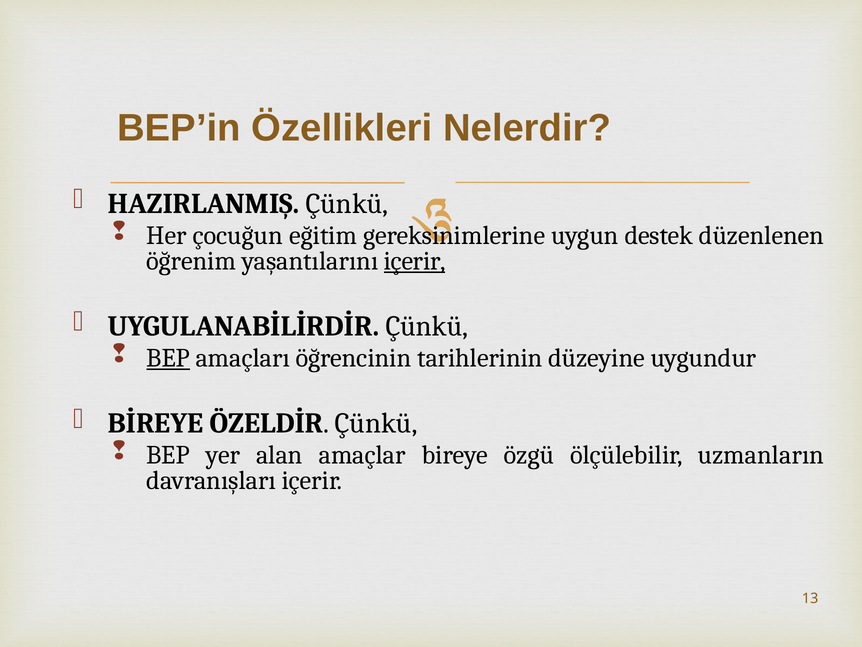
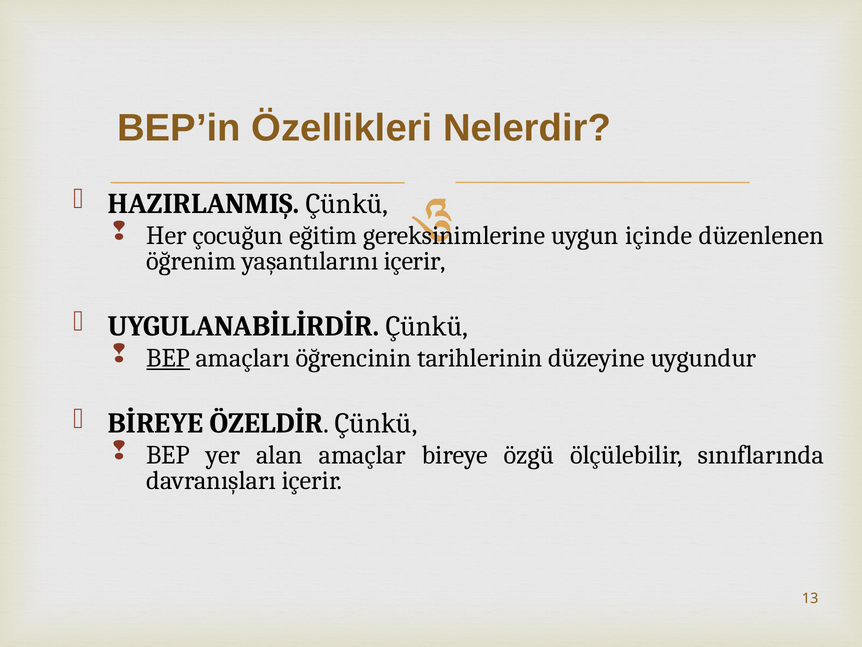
destek: destek -> içinde (659, 235)
içerir underline: present -> none (415, 261)
uzmanların: uzmanların -> sınıflarında (761, 455)
